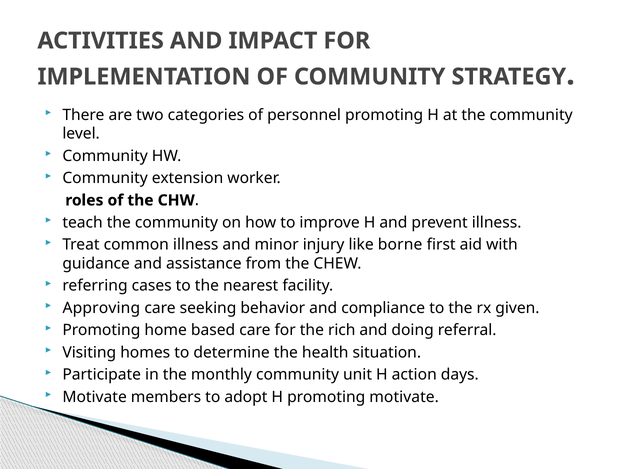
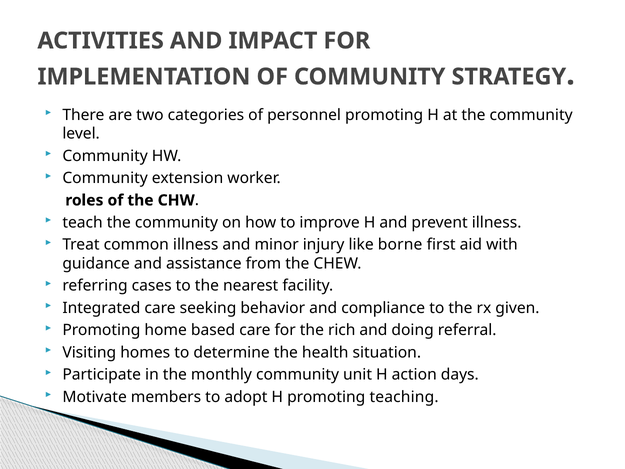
Approving: Approving -> Integrated (101, 308)
promoting motivate: motivate -> teaching (404, 397)
